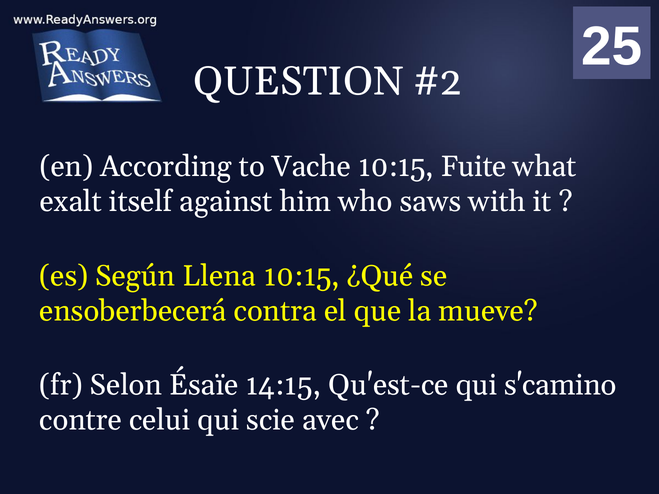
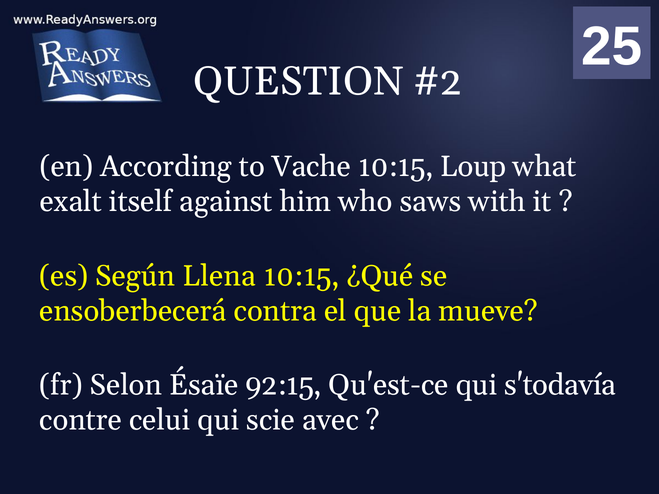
Fuite: Fuite -> Loup (474, 167)
14:15: 14:15 -> 92:15 (283, 385)
s'camino: s'camino -> s'todavía (560, 385)
